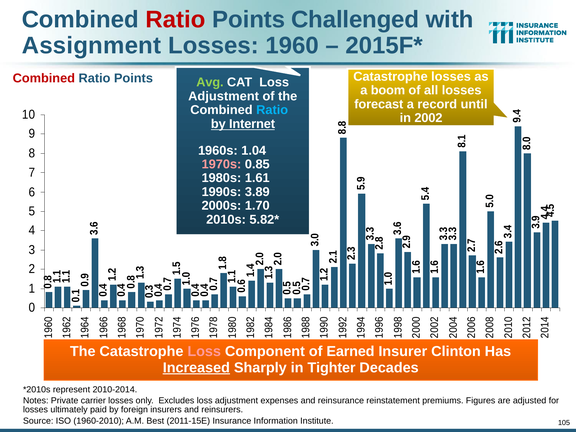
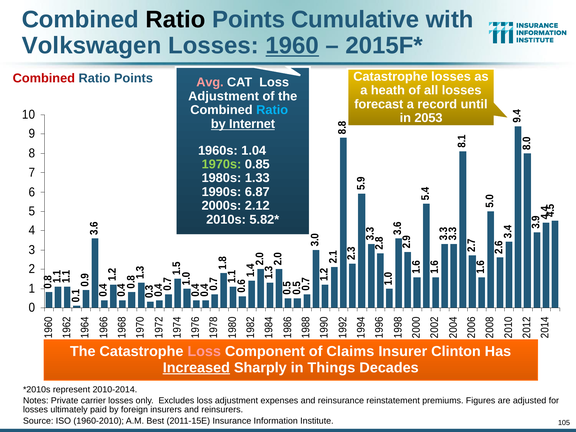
Ratio colour: red -> black (175, 20)
Challenged: Challenged -> Cumulative (355, 20)
Assignment: Assignment -> Volkswagen (92, 46)
1960 underline: none -> present (292, 46)
Avg colour: light green -> pink (210, 82)
boom: boom -> heath (388, 90)
2002: 2002 -> 2053 (428, 118)
1970s colour: pink -> light green (221, 164)
1.61: 1.61 -> 1.33 (257, 178)
3.89: 3.89 -> 6.87 (257, 192)
1.70: 1.70 -> 2.12 (257, 206)
Earned: Earned -> Claims (350, 351)
Tighter: Tighter -> Things (331, 368)
